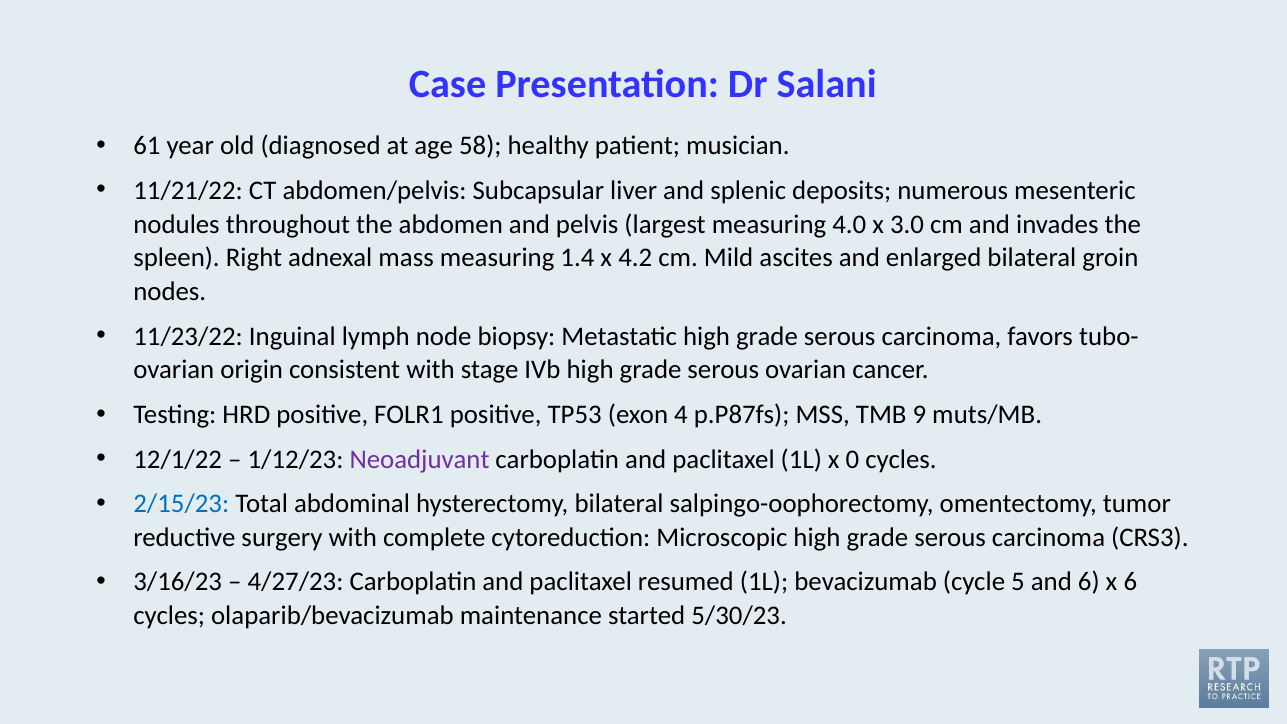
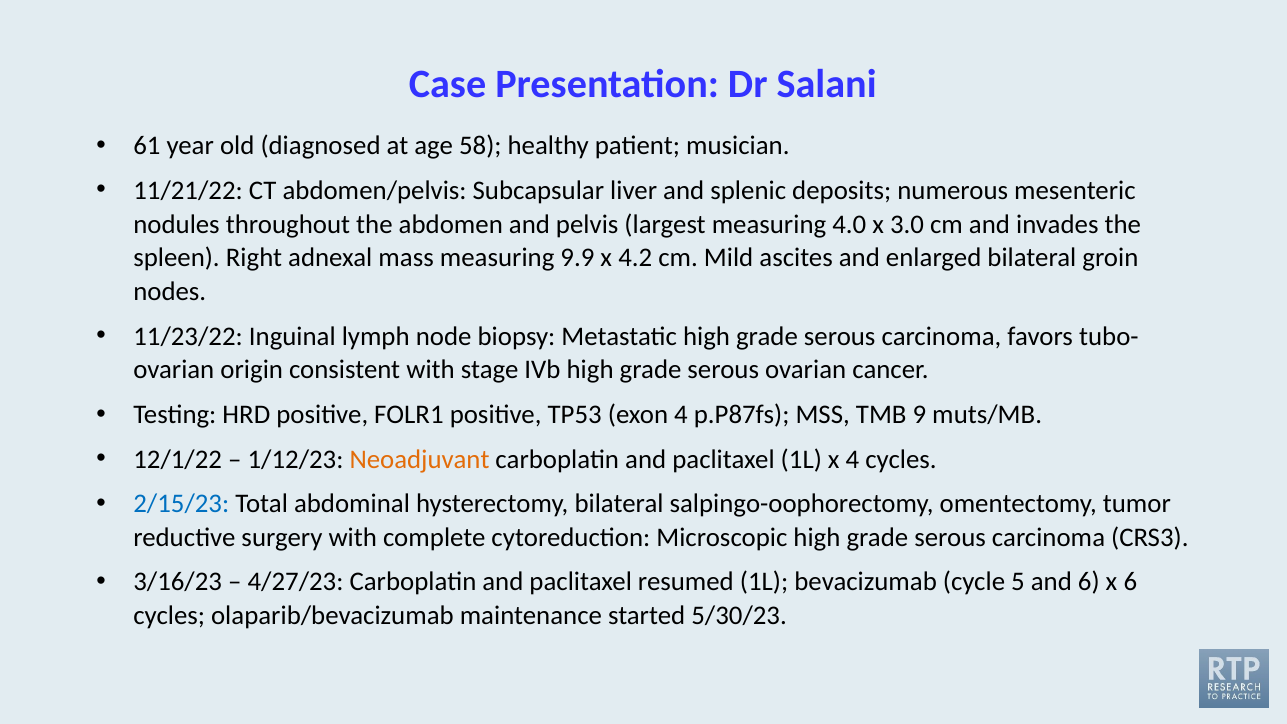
1.4: 1.4 -> 9.9 (577, 258)
Neoadjuvant colour: purple -> orange (420, 459)
x 0: 0 -> 4 (852, 459)
